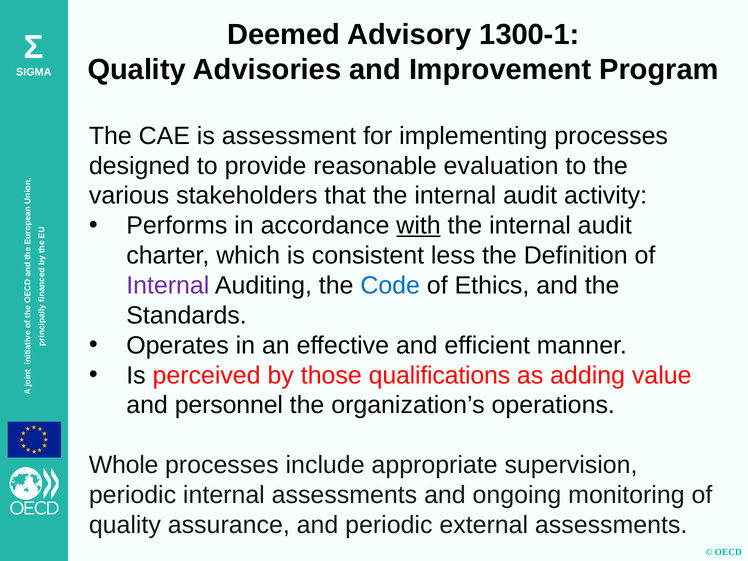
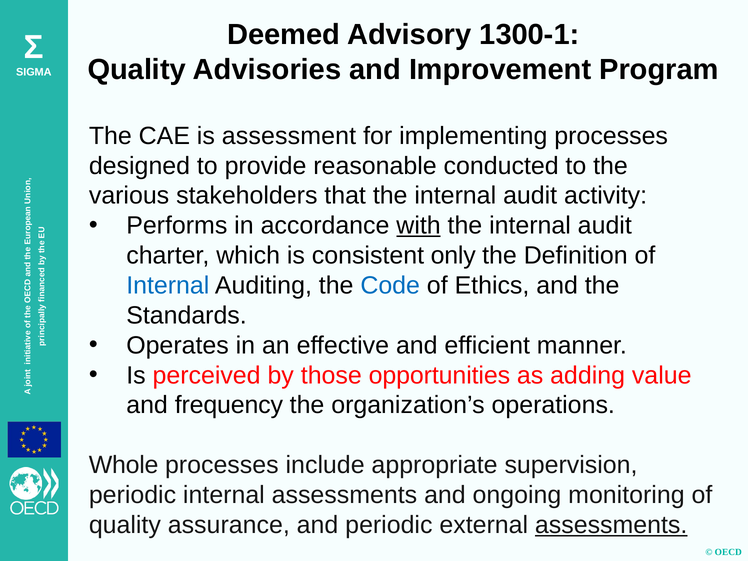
evaluation: evaluation -> conducted (501, 166)
less: less -> only (453, 256)
Internal colour: purple -> blue (168, 286)
qualifications: qualifications -> opportunities (439, 375)
personnel: personnel -> frequency (229, 405)
assessments underline: none -> present (611, 525)
